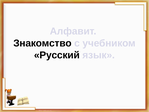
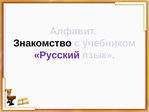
Русский colour: black -> purple (57, 55)
